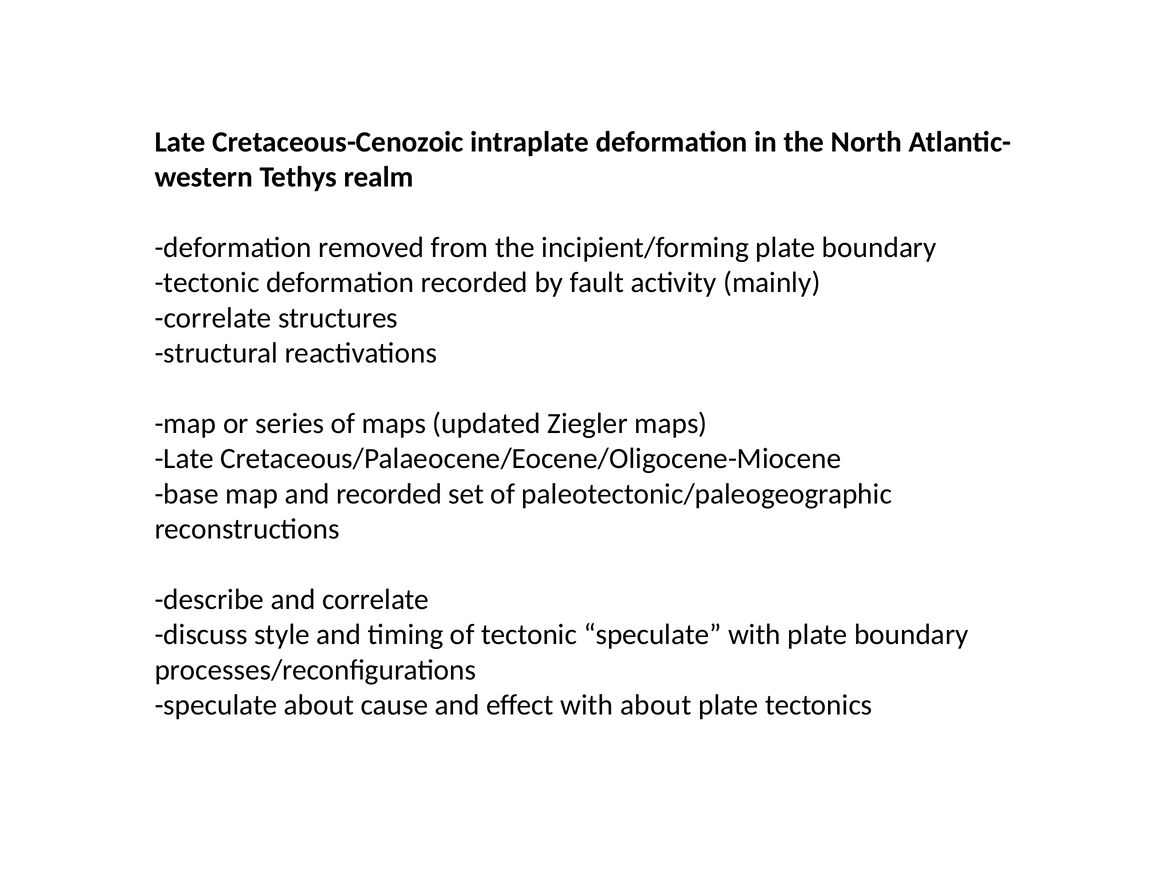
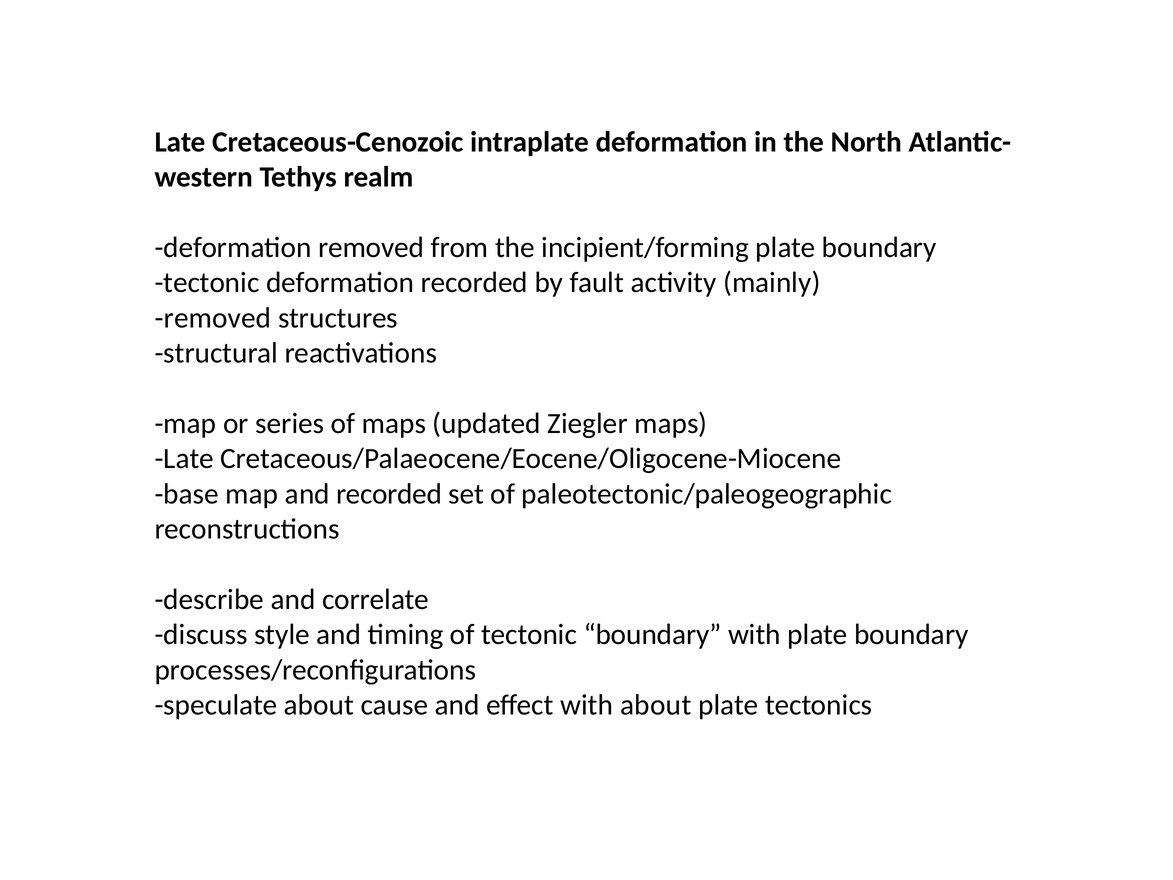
correlate: correlate -> removed (213, 318)
tectonic speculate: speculate -> boundary (653, 635)
